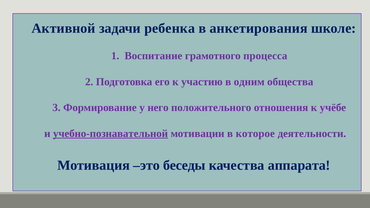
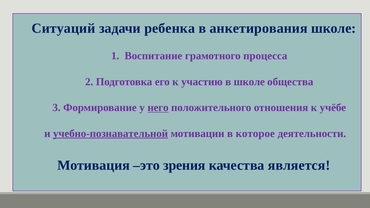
Активной: Активной -> Ситуаций (63, 28)
в одним: одним -> школе (249, 82)
него underline: none -> present (158, 108)
беседы: беседы -> зрения (184, 165)
аппарата: аппарата -> является (299, 165)
